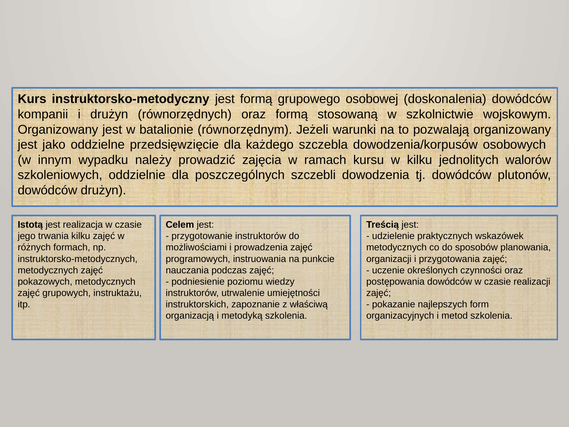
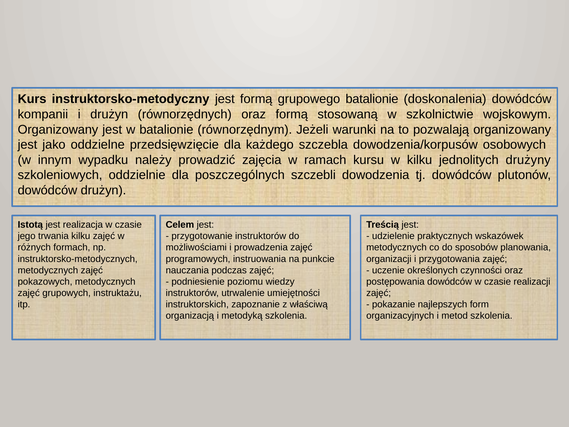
grupowego osobowej: osobowej -> batalionie (372, 99)
walorów: walorów -> drużyny (528, 160)
